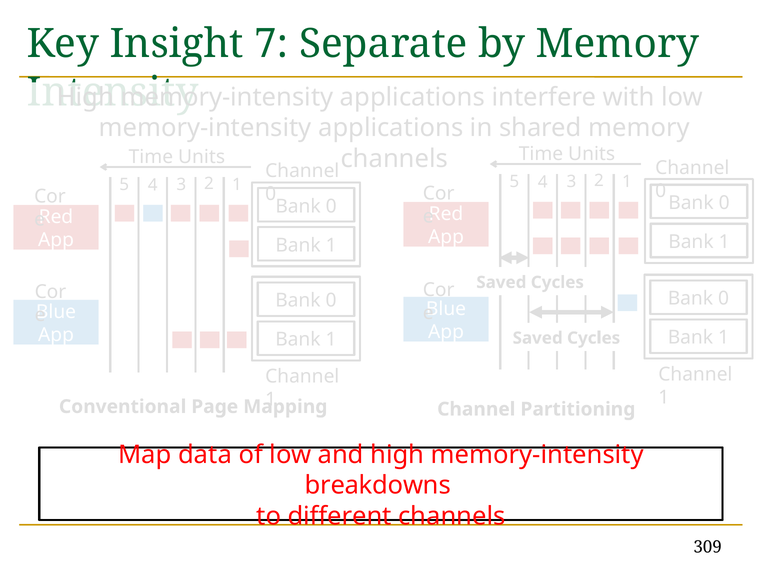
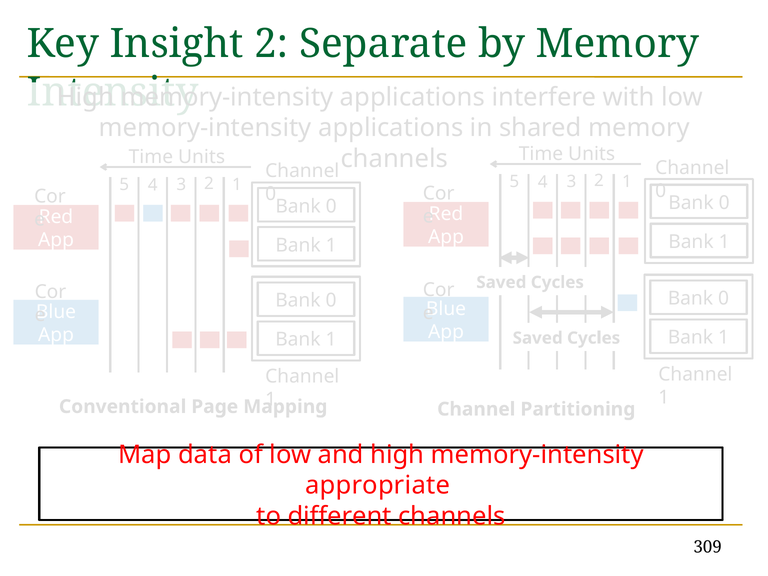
Insight 7: 7 -> 2 (271, 44)
breakdowns: breakdowns -> appropriate (378, 485)
